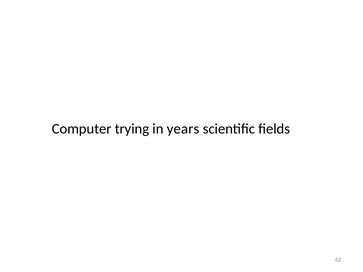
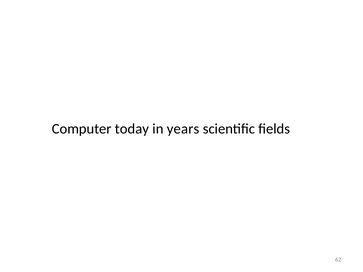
trying: trying -> today (132, 129)
